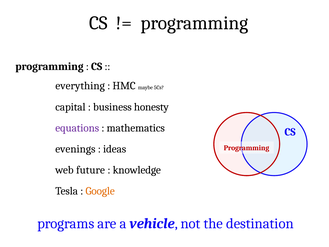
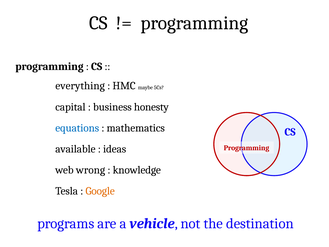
equations colour: purple -> blue (77, 128)
evenings: evenings -> available (75, 149)
future: future -> wrong (91, 170)
